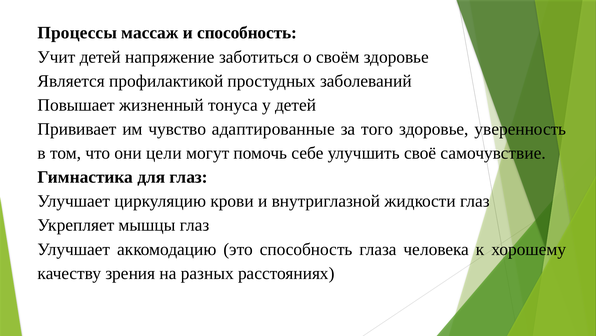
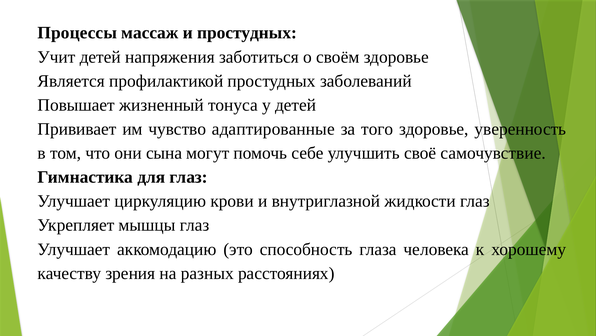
и способность: способность -> простудных (247, 33)
напряжение: напряжение -> напряжения (170, 57)
цели: цели -> сына (164, 153)
